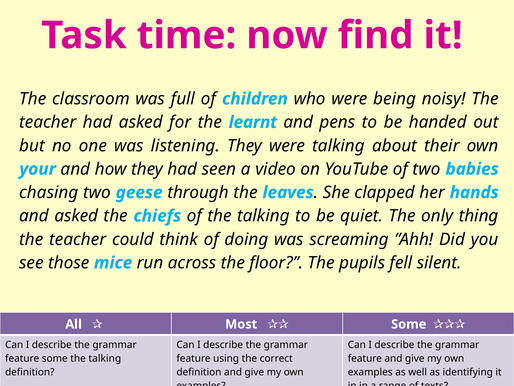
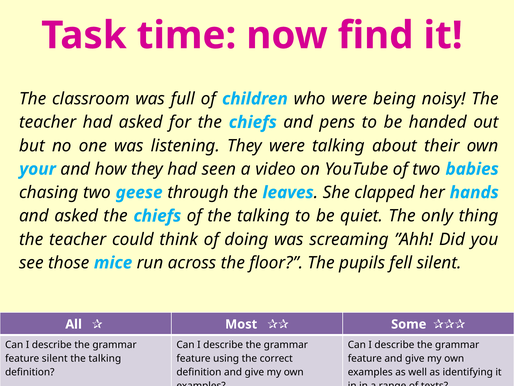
for the learnt: learnt -> chiefs (253, 122)
feature some: some -> silent (55, 358)
